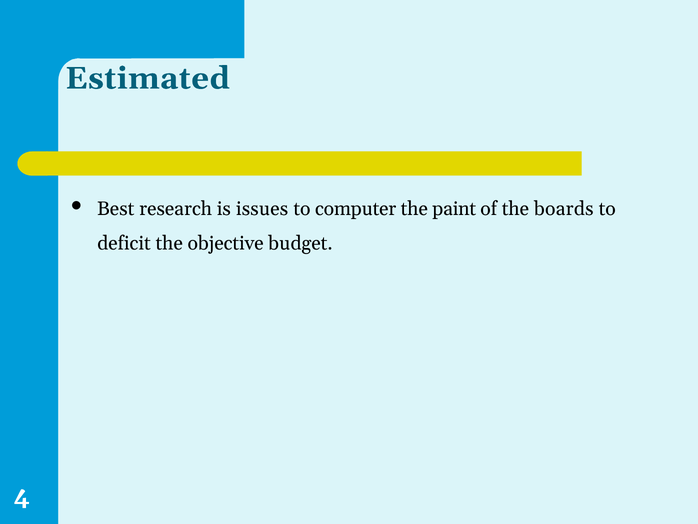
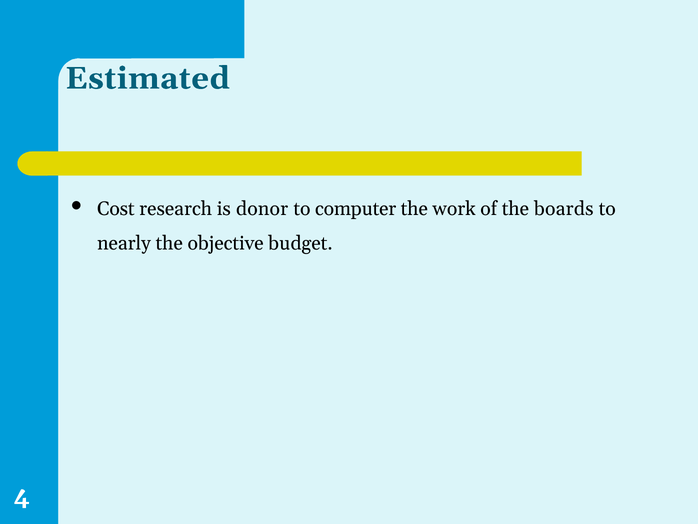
Best: Best -> Cost (116, 208)
issues: issues -> donor (262, 208)
paint: paint -> work (454, 208)
deficit: deficit -> nearly (124, 243)
